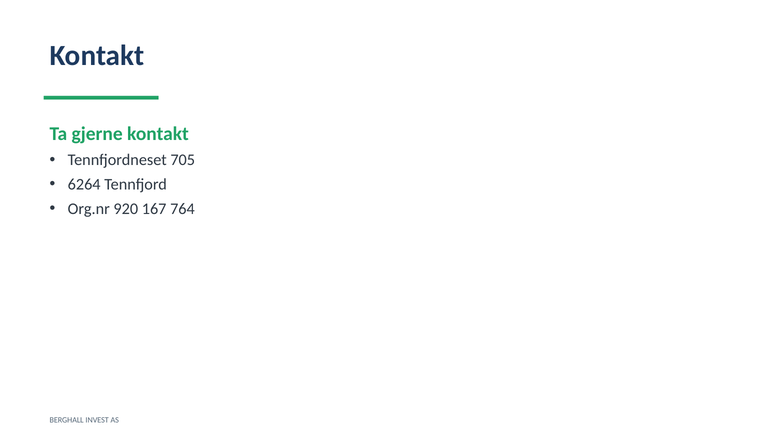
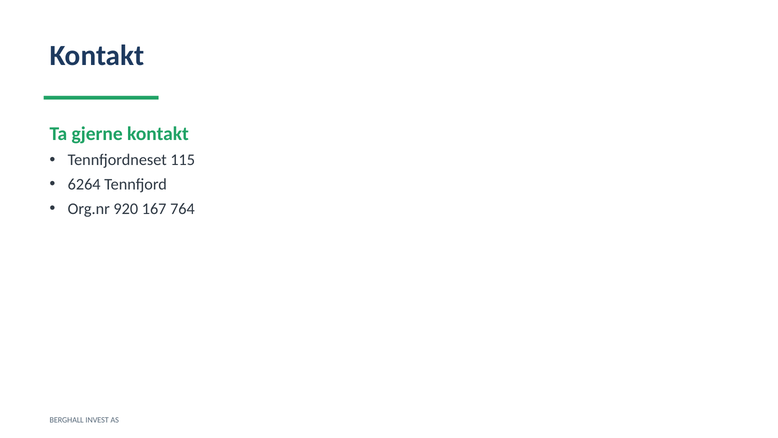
705: 705 -> 115 (183, 160)
